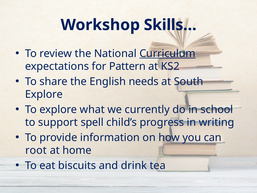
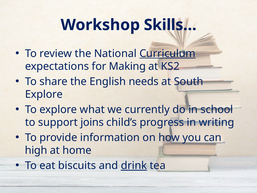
Pattern: Pattern -> Making (127, 66)
spell: spell -> joins (92, 122)
root: root -> high (36, 150)
drink underline: none -> present (134, 165)
